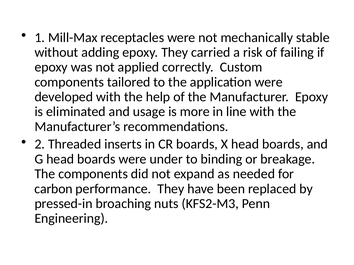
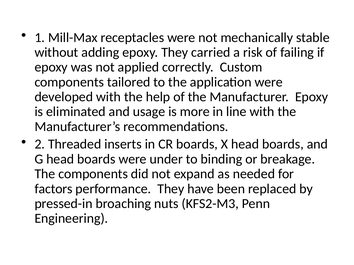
carbon: carbon -> factors (54, 189)
